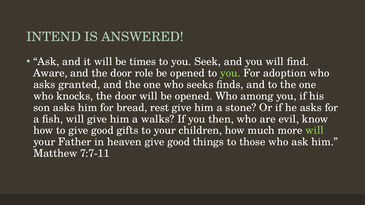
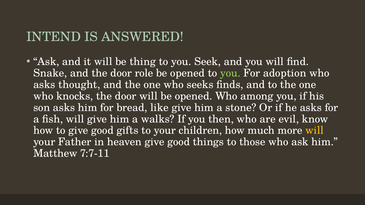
times: times -> thing (143, 62)
Aware: Aware -> Snake (50, 73)
granted: granted -> thought (79, 85)
rest: rest -> like (160, 108)
will colour: light green -> yellow (315, 131)
